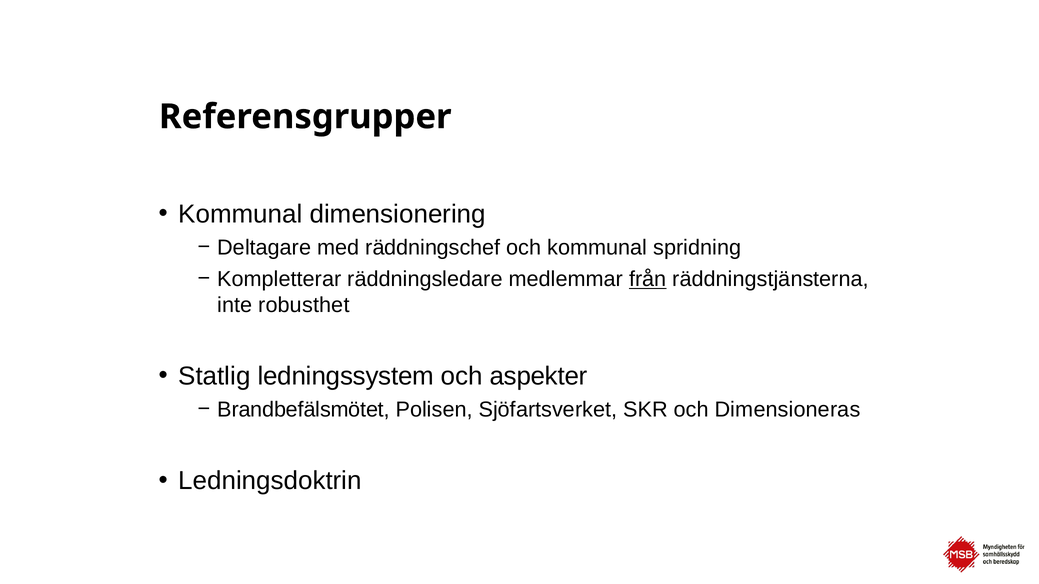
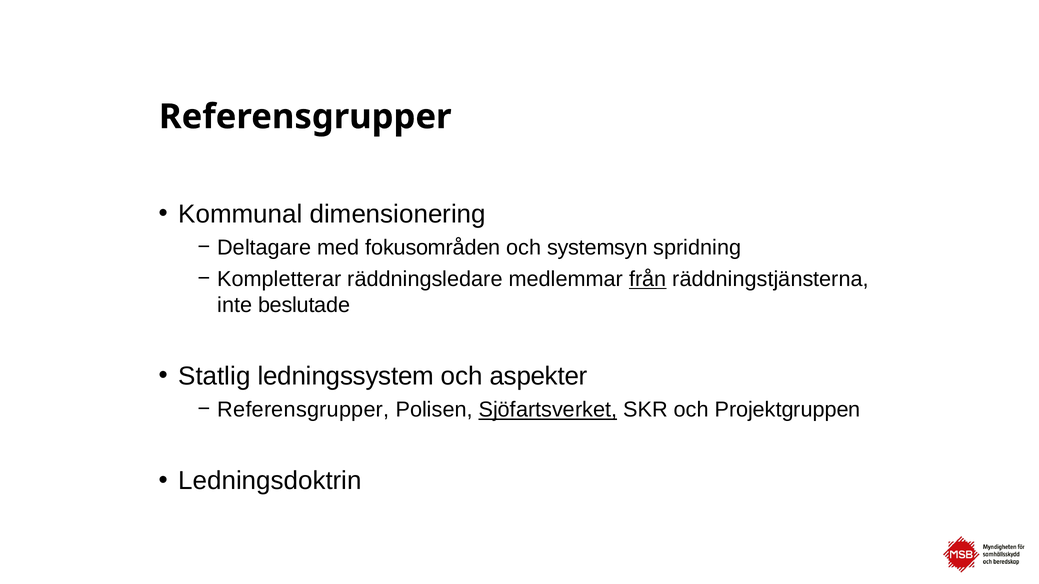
räddningschef: räddningschef -> fokusområden (433, 248)
och kommunal: kommunal -> systemsyn (597, 248)
robusthet: robusthet -> beslutade (304, 305)
Brandbefälsmötet: Brandbefälsmötet -> Referensgrupper (303, 410)
Sjöfartsverket underline: none -> present (548, 410)
Dimensioneras: Dimensioneras -> Projektgruppen (788, 410)
